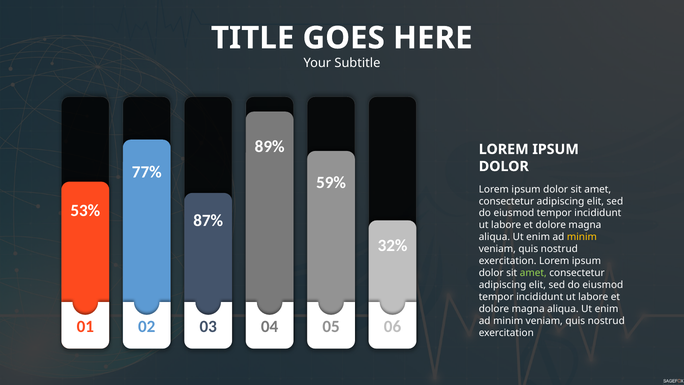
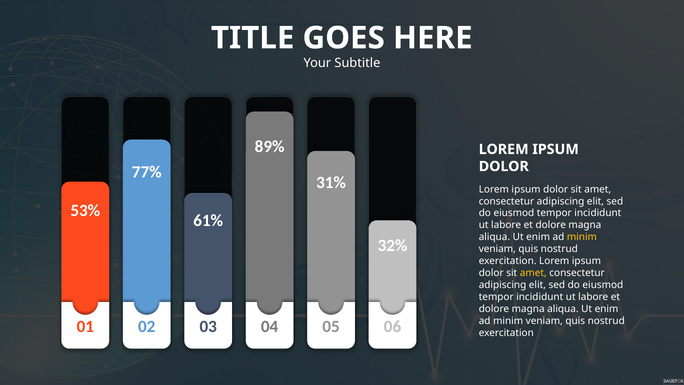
59%: 59% -> 31% (331, 182)
87%: 87% -> 61% (208, 221)
amet colour: light green -> yellow (533, 273)
